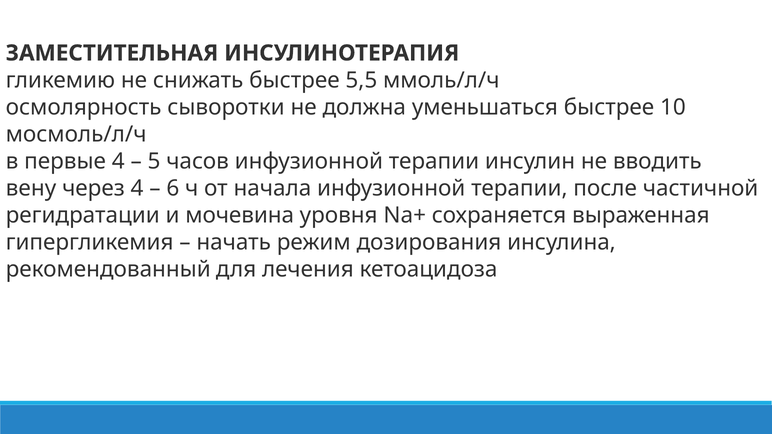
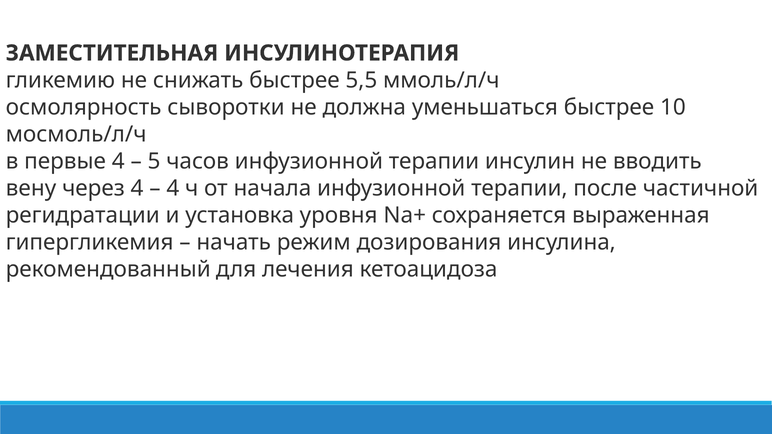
6: 6 -> 4 (173, 188)
мочевина: мочевина -> установка (240, 215)
